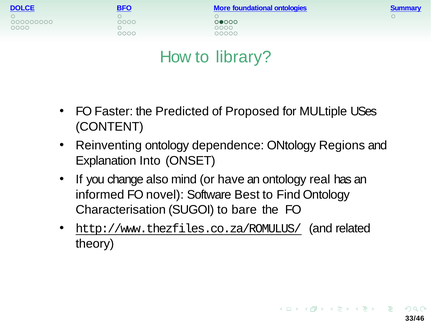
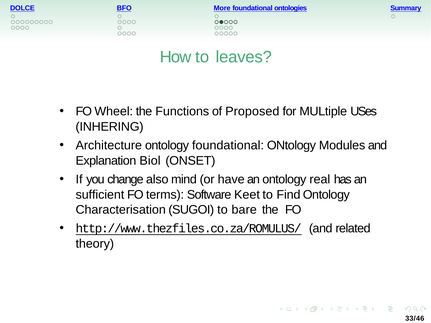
library: library -> leaves (244, 57)
Faster: Faster -> Wheel (114, 112)
Predicted: Predicted -> Functions (182, 112)
CONTENT: CONTENT -> INHERING (110, 127)
Reinventing: Reinventing -> Architecture (109, 146)
ontology dependence: dependence -> foundational (228, 146)
Regions: Regions -> Modules (342, 146)
Into: Into -> Biol (150, 161)
informed: informed -> sufficient (100, 195)
novel: novel -> terms (165, 195)
Best: Best -> Keet (247, 195)
